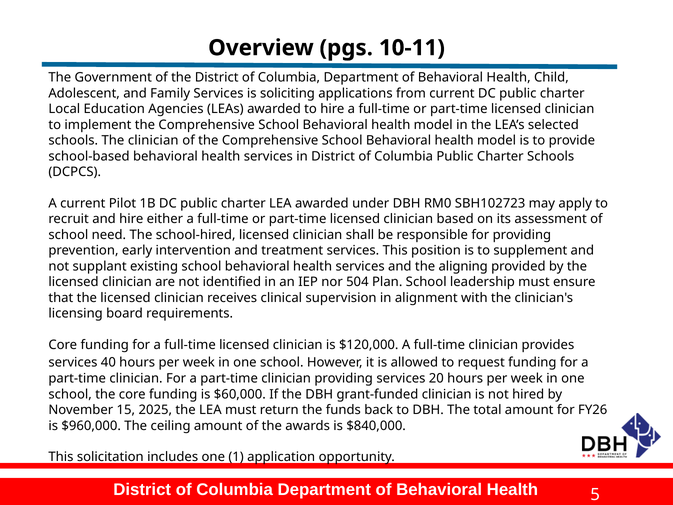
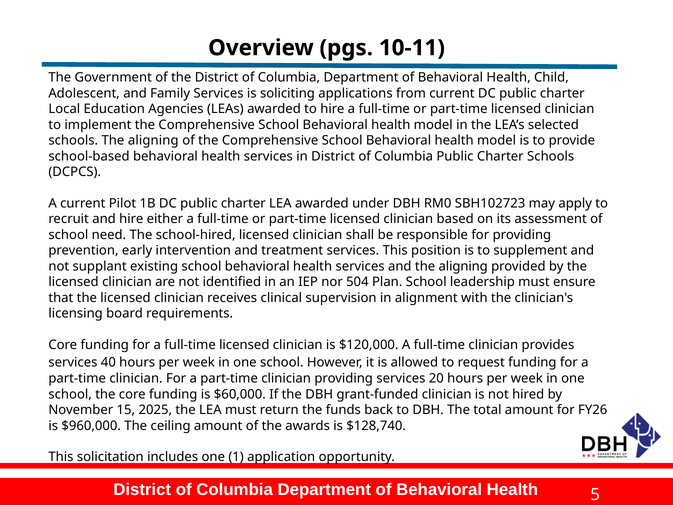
schools The clinician: clinician -> aligning (153, 140)
$840,000: $840,000 -> $128,740 (376, 425)
